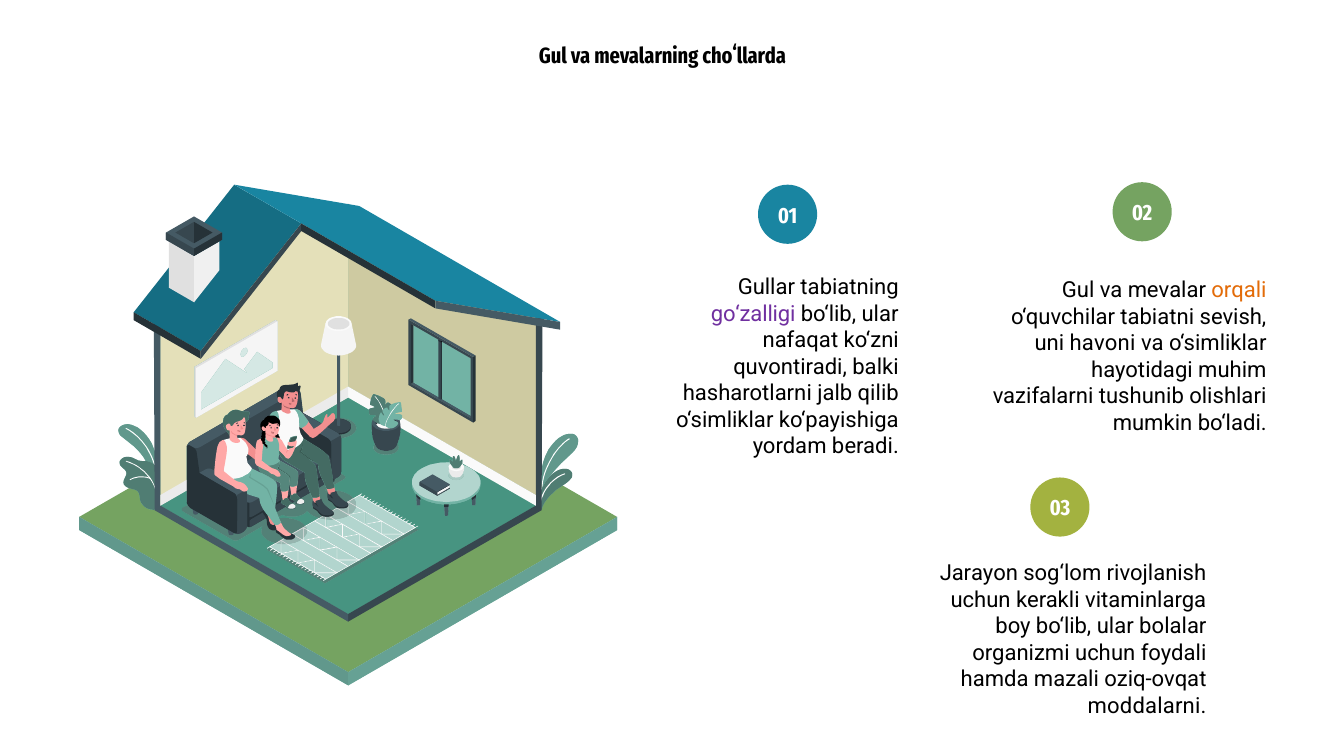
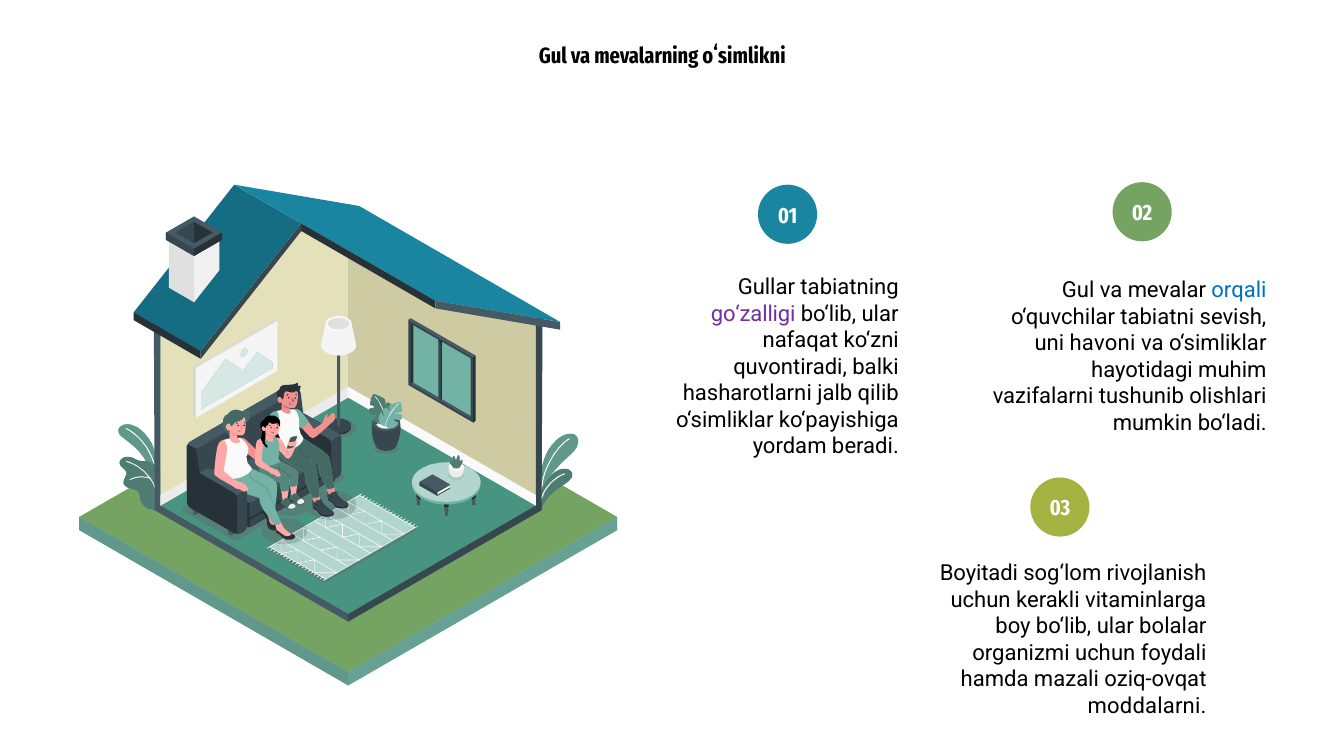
choʻllarda: choʻllarda -> oʻsimlikni (744, 56)
orqali colour: orange -> blue (1239, 291)
Jarayon: Jarayon -> Boyitadi (979, 574)
